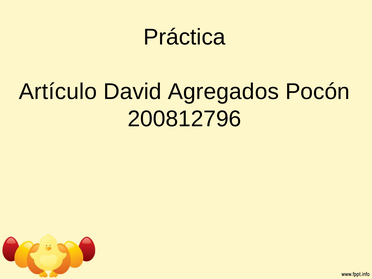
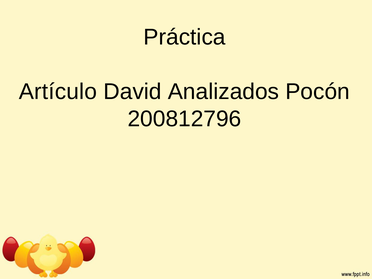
Agregados: Agregados -> Analizados (223, 92)
